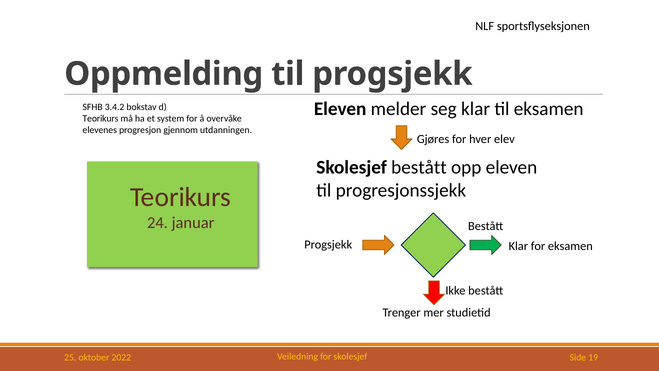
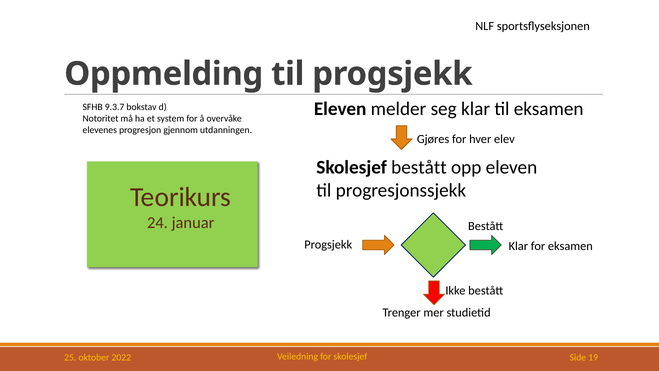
3.4.2: 3.4.2 -> 9.3.7 (115, 107)
Teorikurs: Teorikurs -> Notoritet (101, 118)
